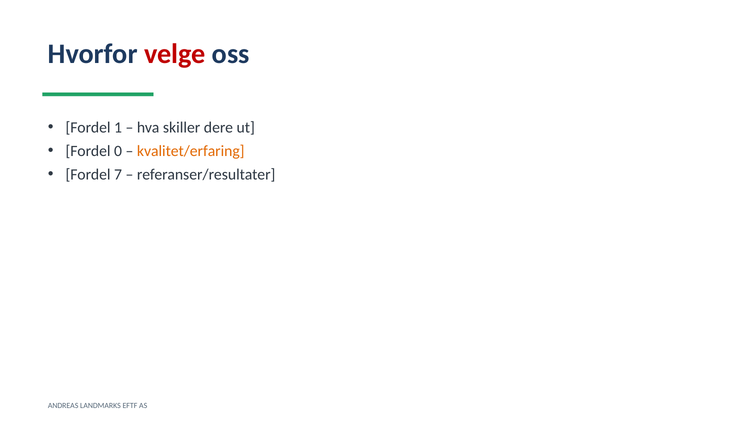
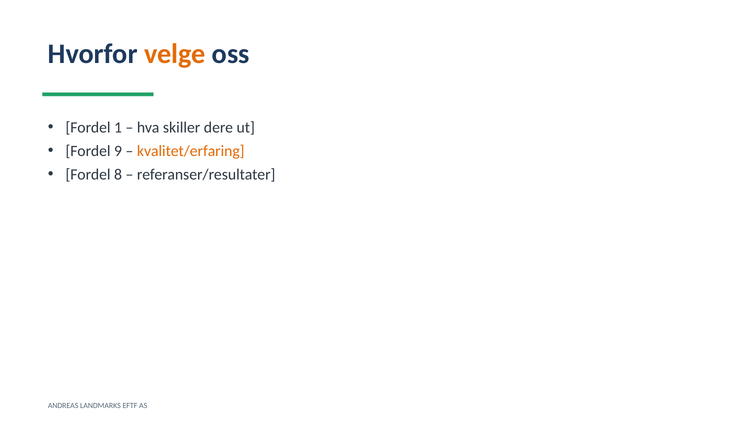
velge colour: red -> orange (175, 54)
0: 0 -> 9 (118, 151)
7: 7 -> 8 (118, 175)
